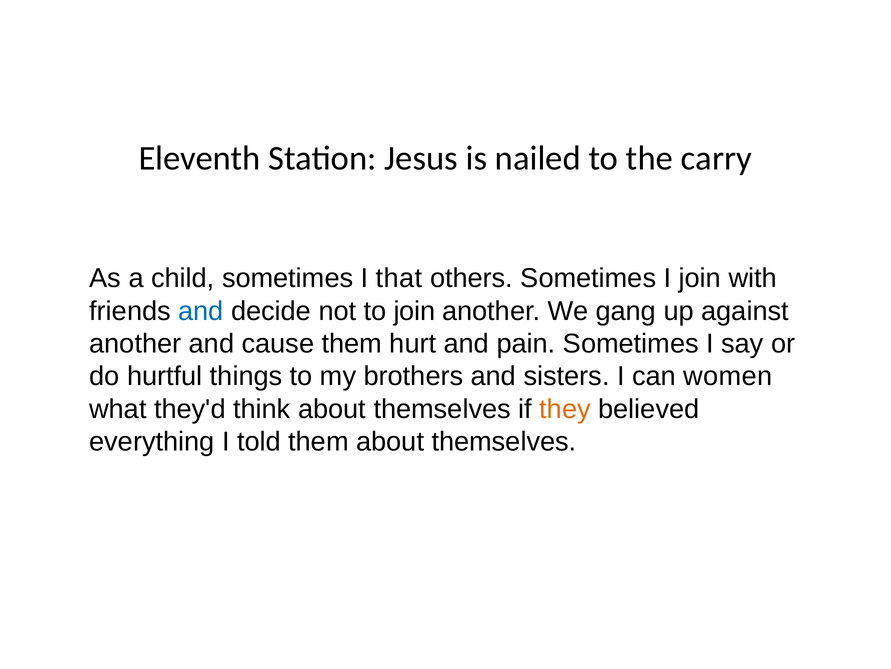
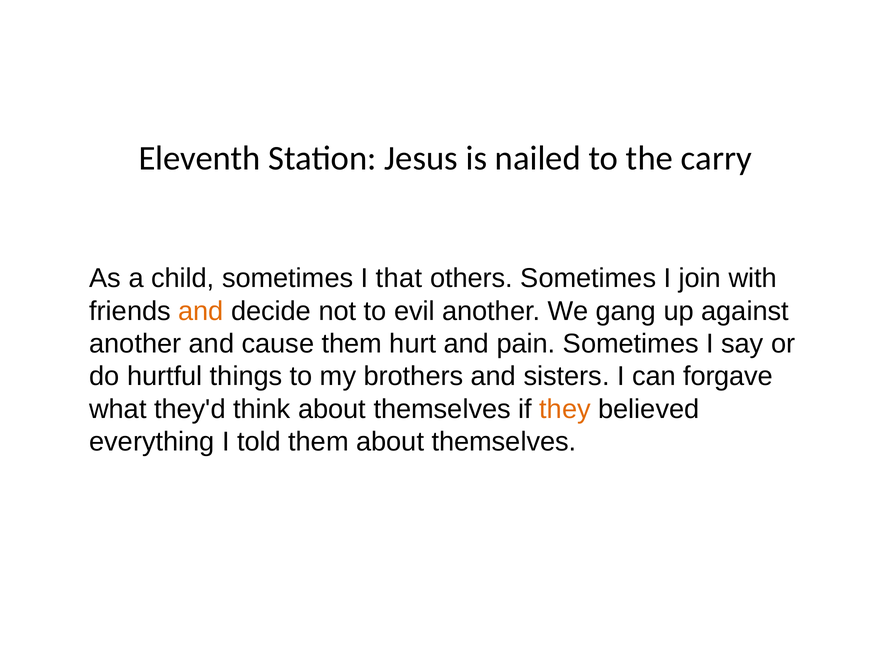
and colour: blue -> orange (201, 311)
to join: join -> evil (414, 311)
women: women -> forgave (728, 376)
